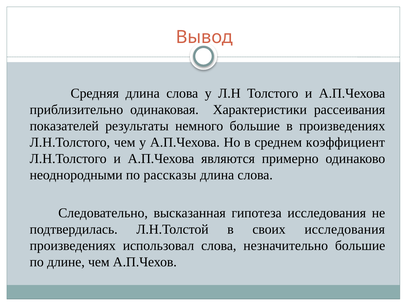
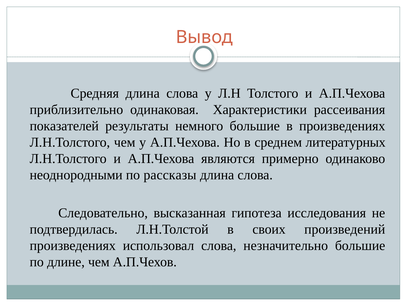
коэффициент: коэффициент -> литературных (346, 142)
своих исследования: исследования -> произведений (345, 229)
